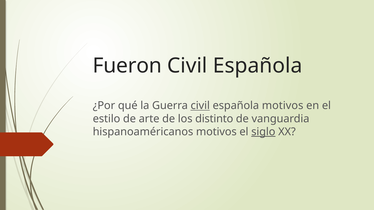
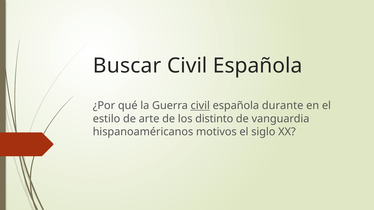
Fueron: Fueron -> Buscar (127, 66)
española motivos: motivos -> durante (283, 106)
siglo underline: present -> none (263, 132)
